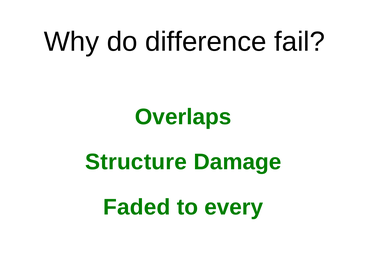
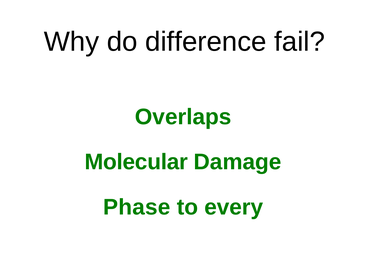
Structure: Structure -> Molecular (136, 162)
Faded: Faded -> Phase (137, 207)
